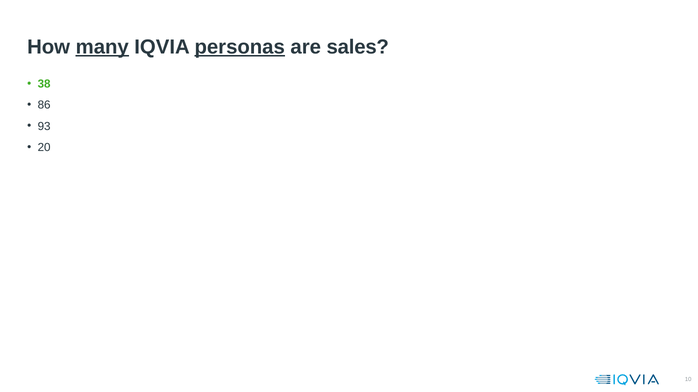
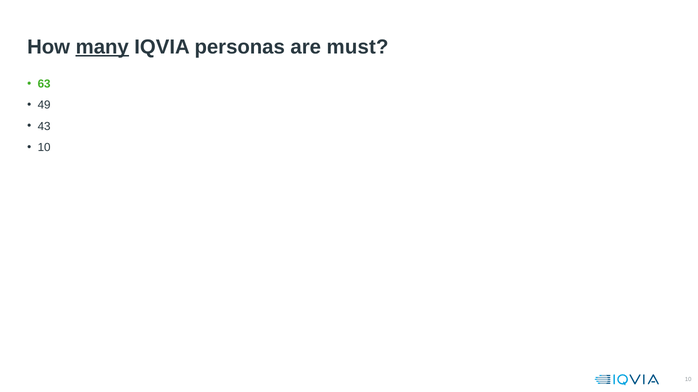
personas underline: present -> none (240, 47)
sales: sales -> must (358, 47)
38: 38 -> 63 (44, 84)
86: 86 -> 49 (44, 105)
93: 93 -> 43 (44, 126)
20: 20 -> 10 (44, 148)
